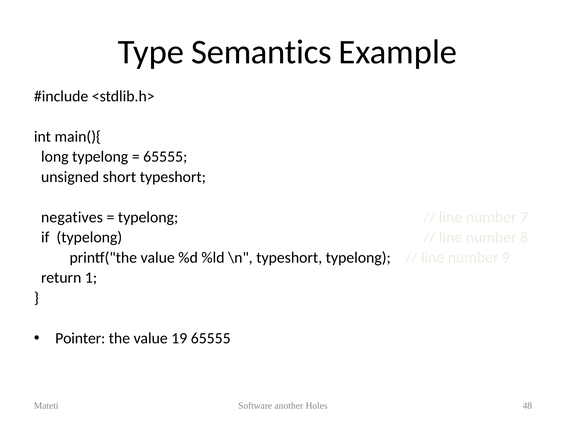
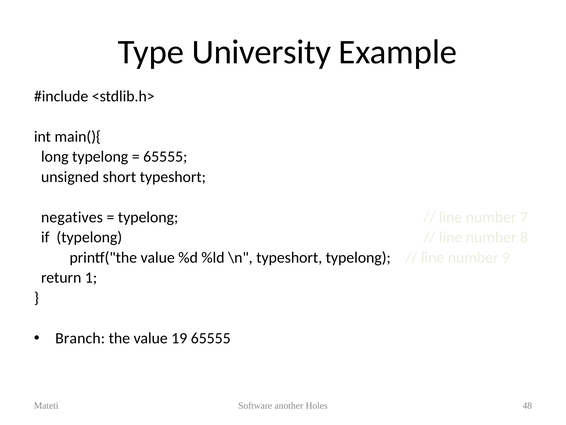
Semantics: Semantics -> University (261, 52)
Pointer: Pointer -> Branch (80, 338)
